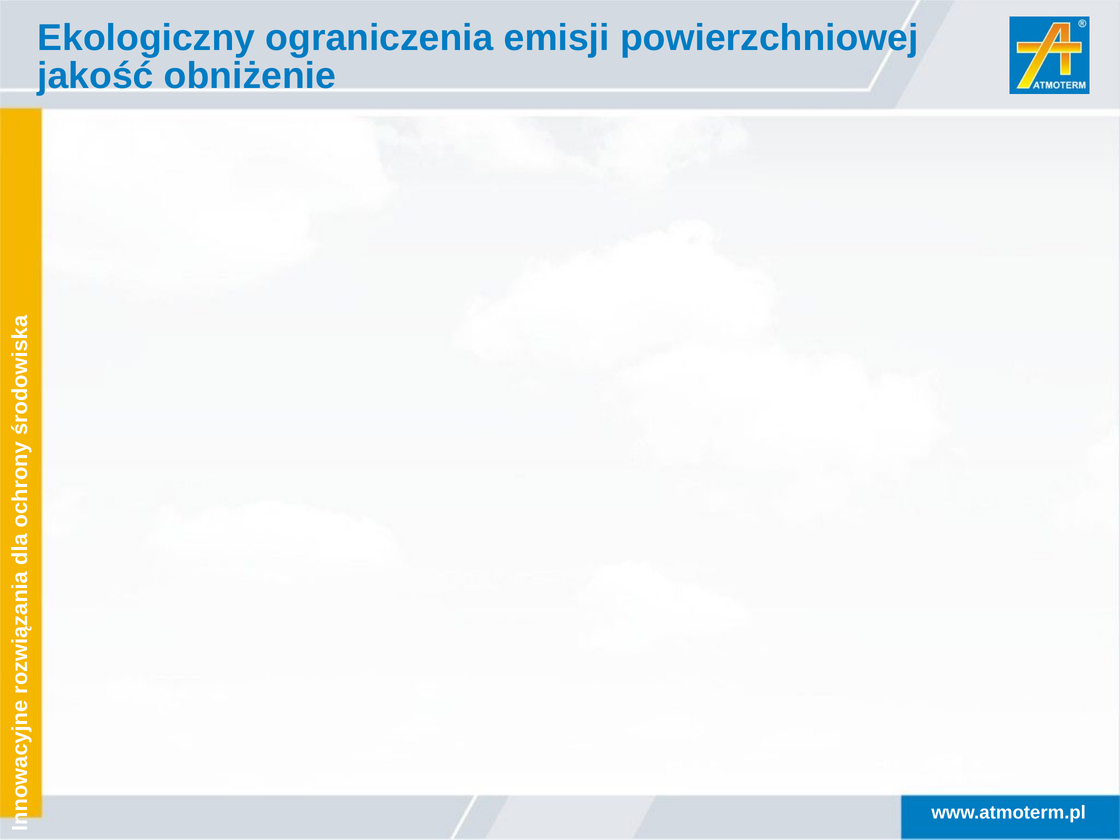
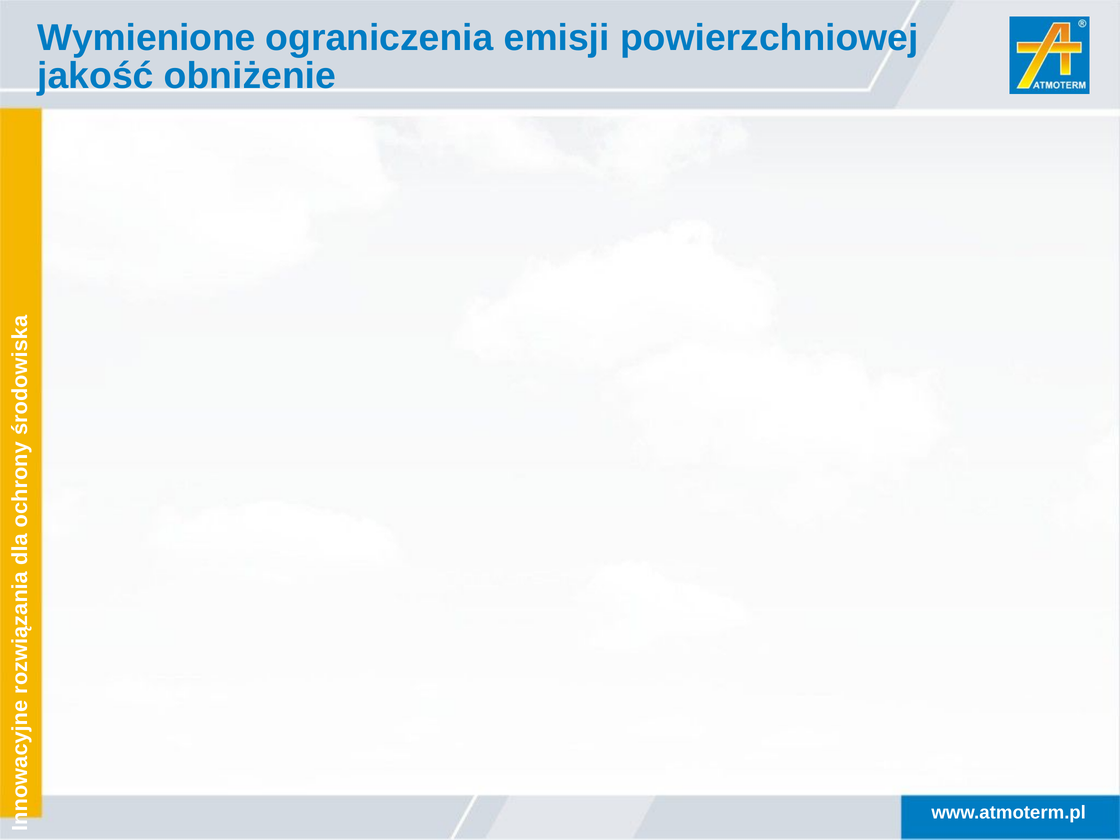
Ekologiczny: Ekologiczny -> Wymienione (146, 38)
